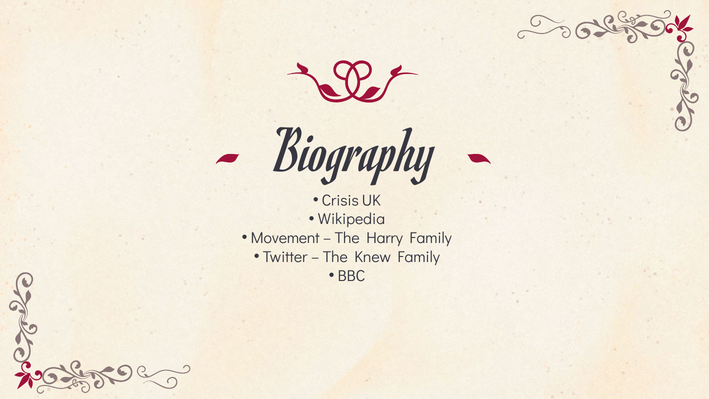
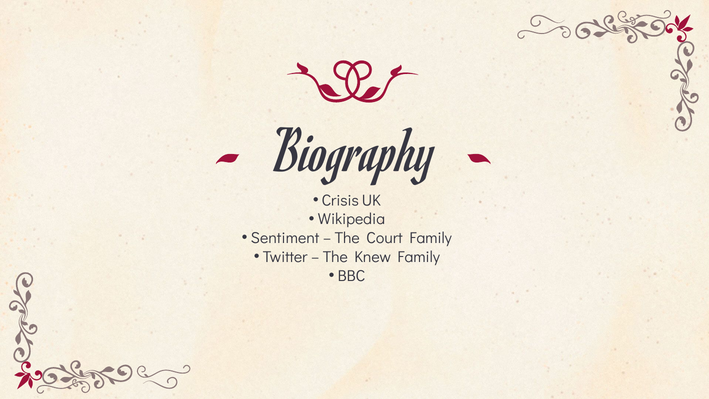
Movement: Movement -> Sentiment (285, 238)
Harry: Harry -> Court (384, 238)
